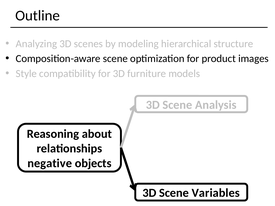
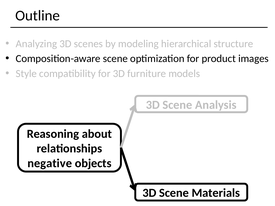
Variables: Variables -> Materials (216, 193)
